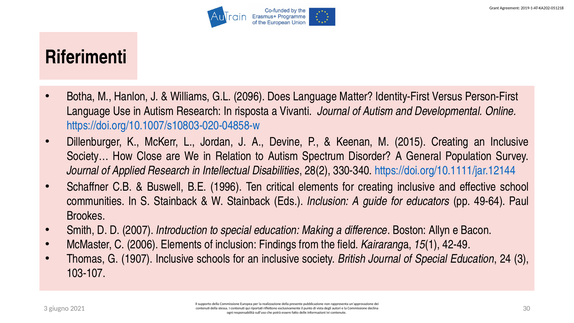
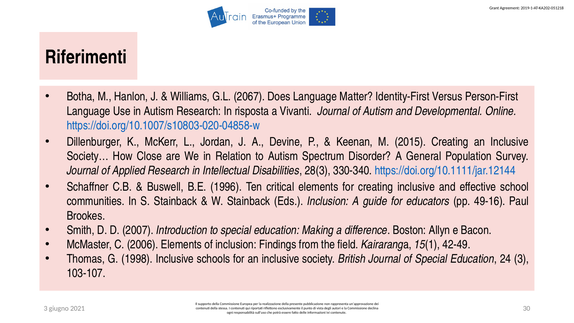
2096: 2096 -> 2067 (249, 97)
28(2: 28(2 -> 28(3 (318, 171)
49-64: 49-64 -> 49-16 (490, 201)
1907: 1907 -> 1998 (137, 259)
